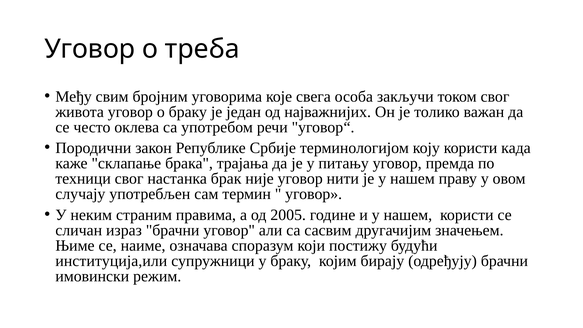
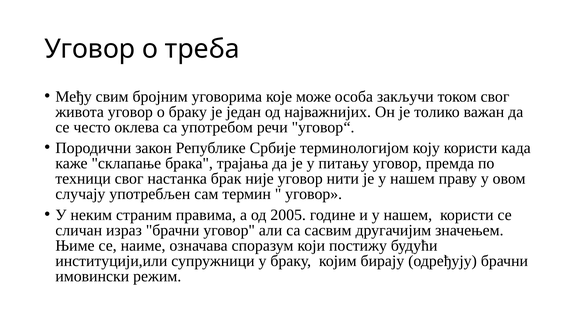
свега: свега -> може (314, 97)
институција,или: институција,или -> институцији,или (111, 261)
